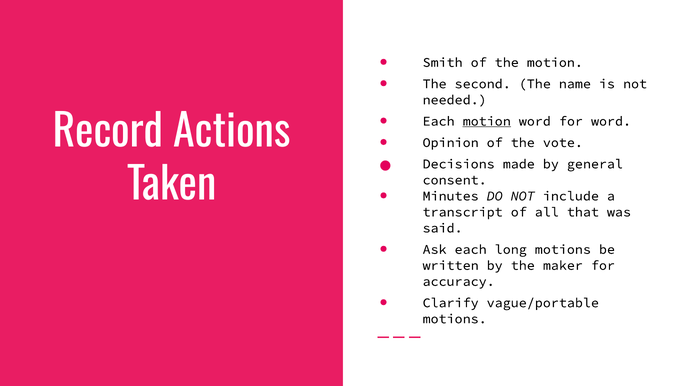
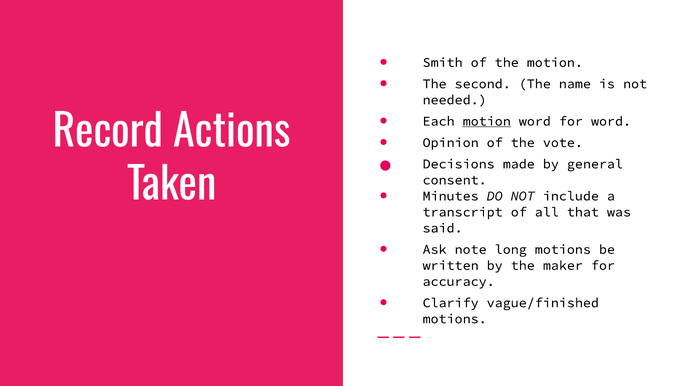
Ask each: each -> note (471, 249)
vague/portable: vague/portable -> vague/finished (543, 303)
